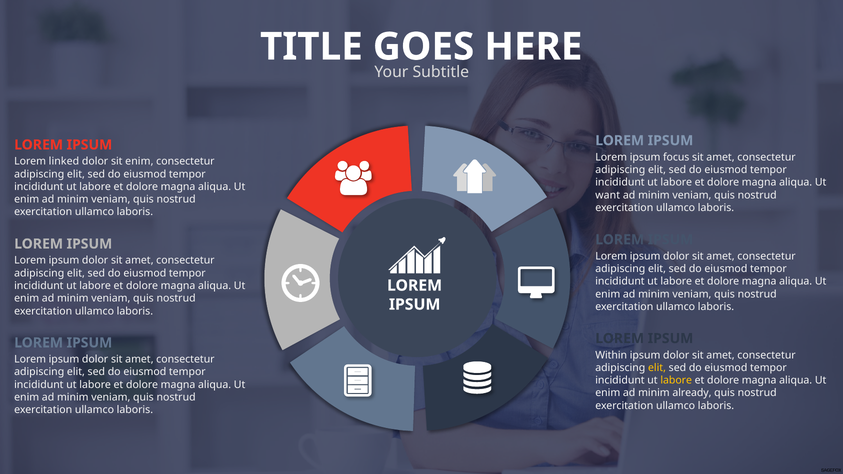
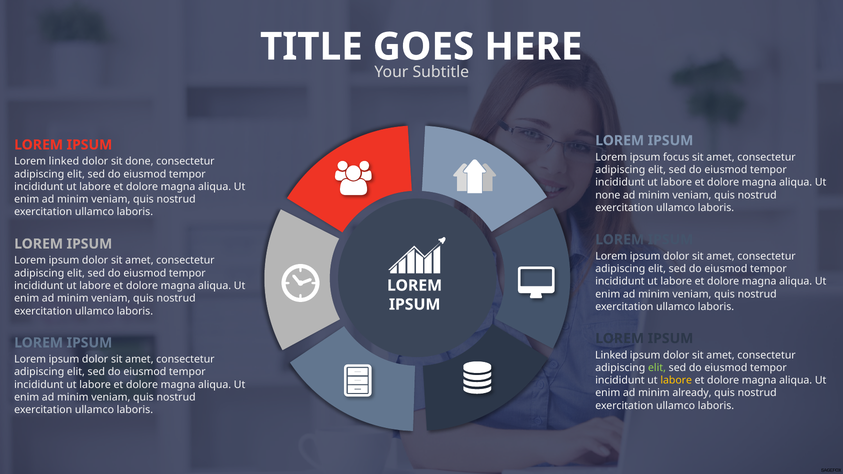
sit enim: enim -> done (139, 161)
want: want -> none (608, 195)
Within: Within -> Linked (611, 355)
elit colour: yellow -> light green (657, 368)
